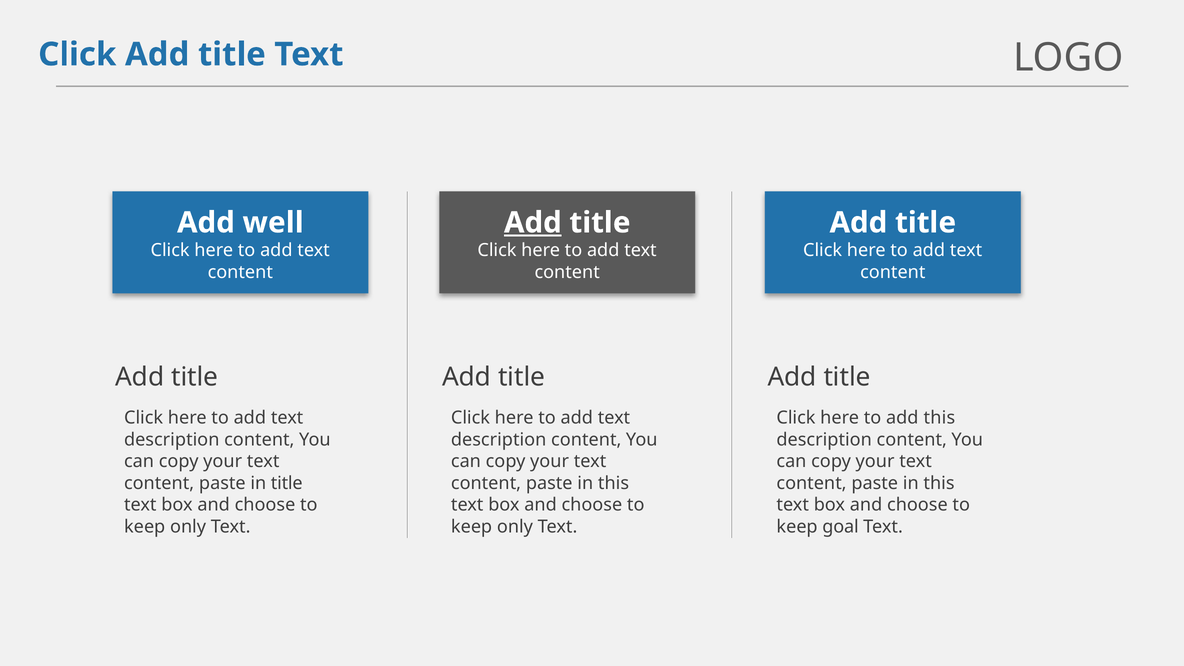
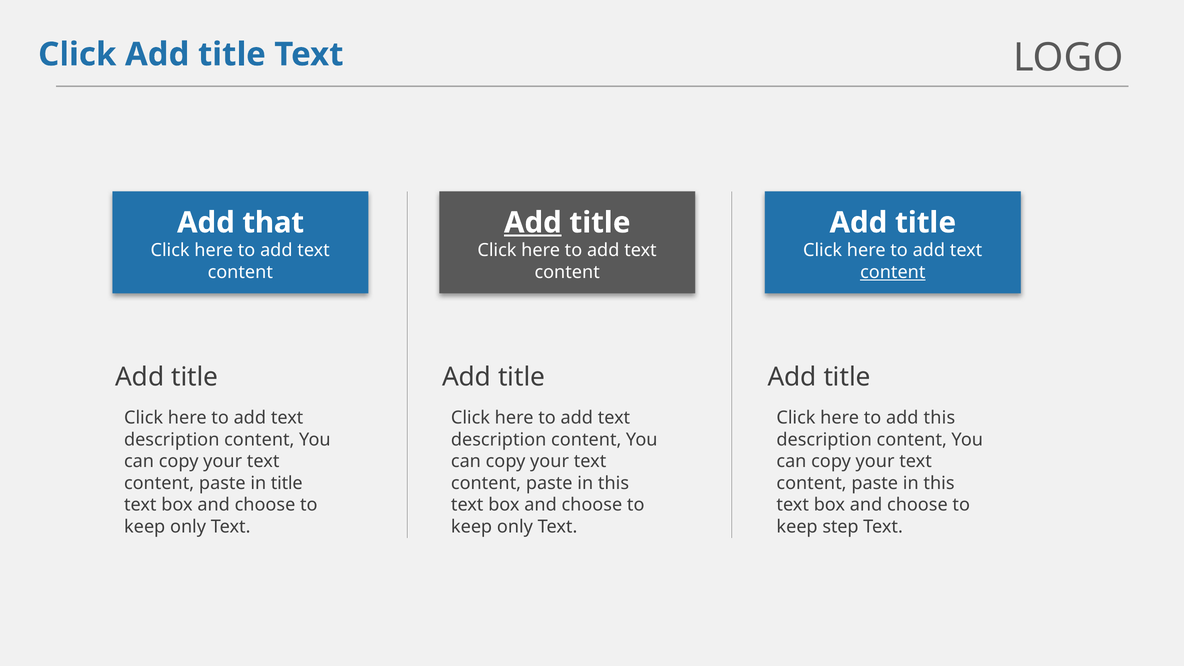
well: well -> that (273, 223)
content underline: none -> present (893, 272)
goal: goal -> step (840, 527)
